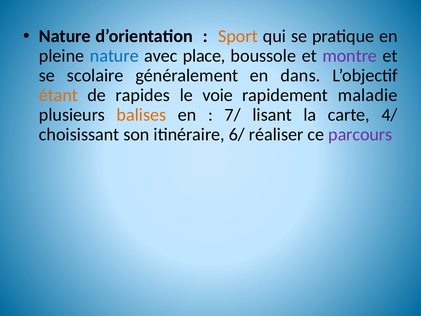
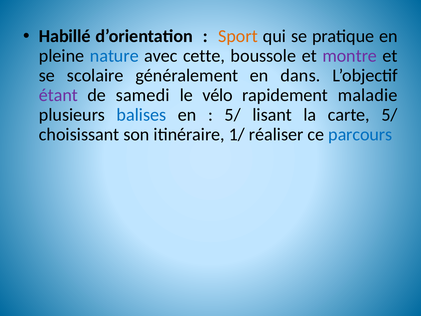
Nature: Nature -> Habillé (65, 36)
place: place -> cette (204, 56)
étant colour: orange -> purple (58, 95)
rapides: rapides -> samedi (143, 95)
voie: voie -> vélo (218, 95)
balises colour: orange -> blue (141, 115)
7/: 7/ -> 5/ (233, 115)
carte 4/: 4/ -> 5/ (390, 115)
6/: 6/ -> 1/ (237, 134)
parcours colour: purple -> blue (360, 134)
